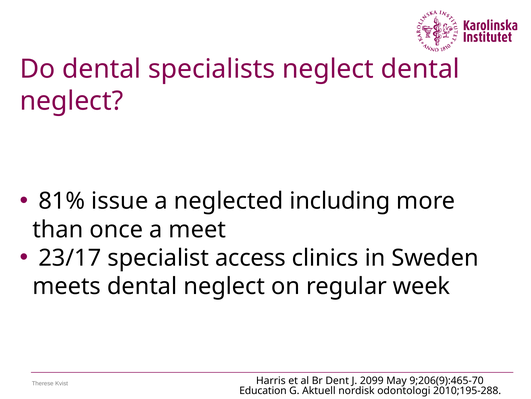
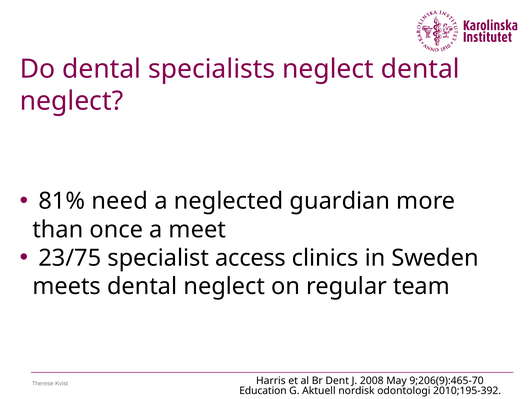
issue: issue -> need (120, 201)
including: including -> guardian (340, 201)
23/17: 23/17 -> 23/75 (70, 257)
week: week -> team (421, 286)
2099: 2099 -> 2008 (372, 380)
2010;195-288: 2010;195-288 -> 2010;195-392 (467, 390)
